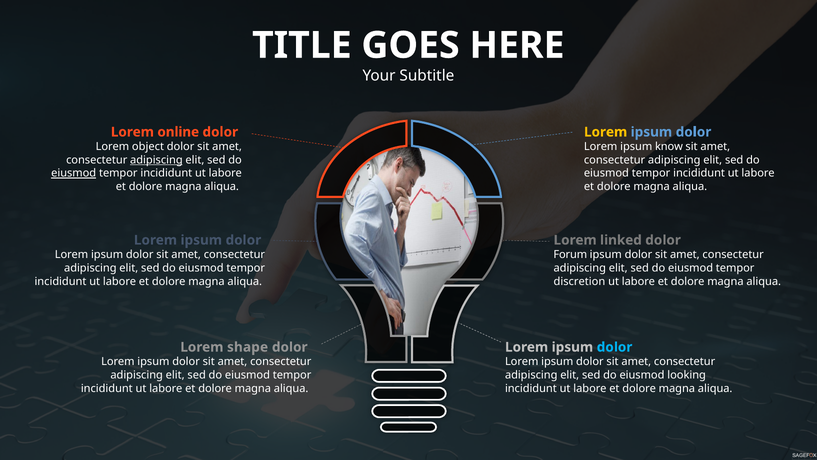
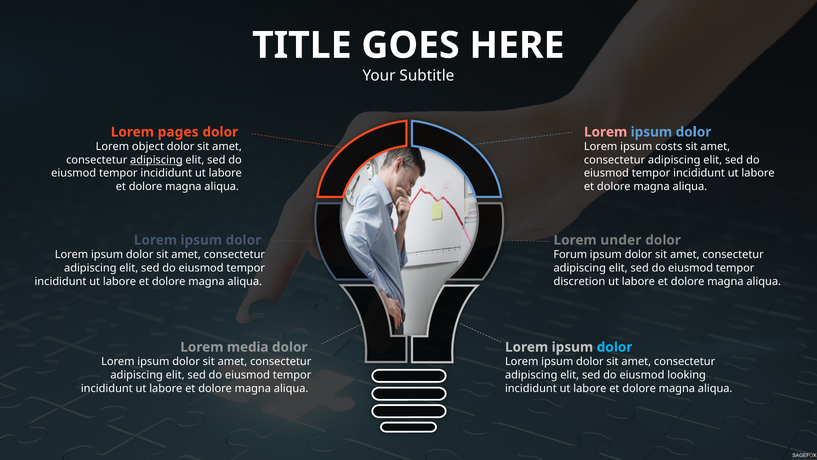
online: online -> pages (178, 132)
Lorem colour: yellow -> pink (606, 132)
know: know -> costs (669, 147)
eiusmod underline: present -> none (74, 173)
linked: linked -> under (621, 240)
shape: shape -> media (248, 347)
